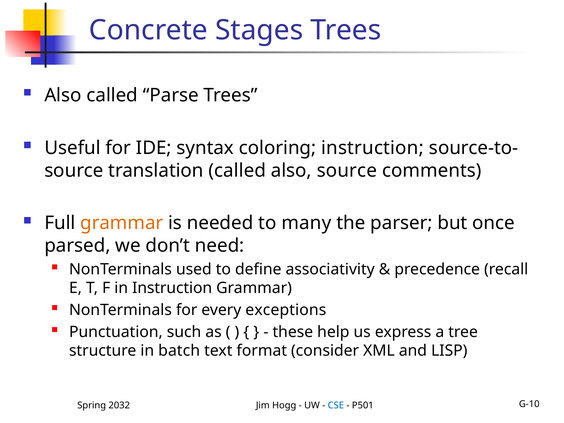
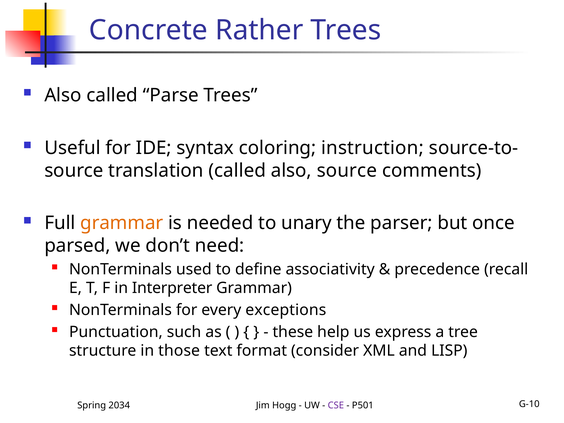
Stages: Stages -> Rather (259, 30)
many: many -> unary (306, 223)
in Instruction: Instruction -> Interpreter (172, 288)
batch: batch -> those (179, 351)
2032: 2032 -> 2034 (119, 405)
CSE colour: blue -> purple (336, 405)
